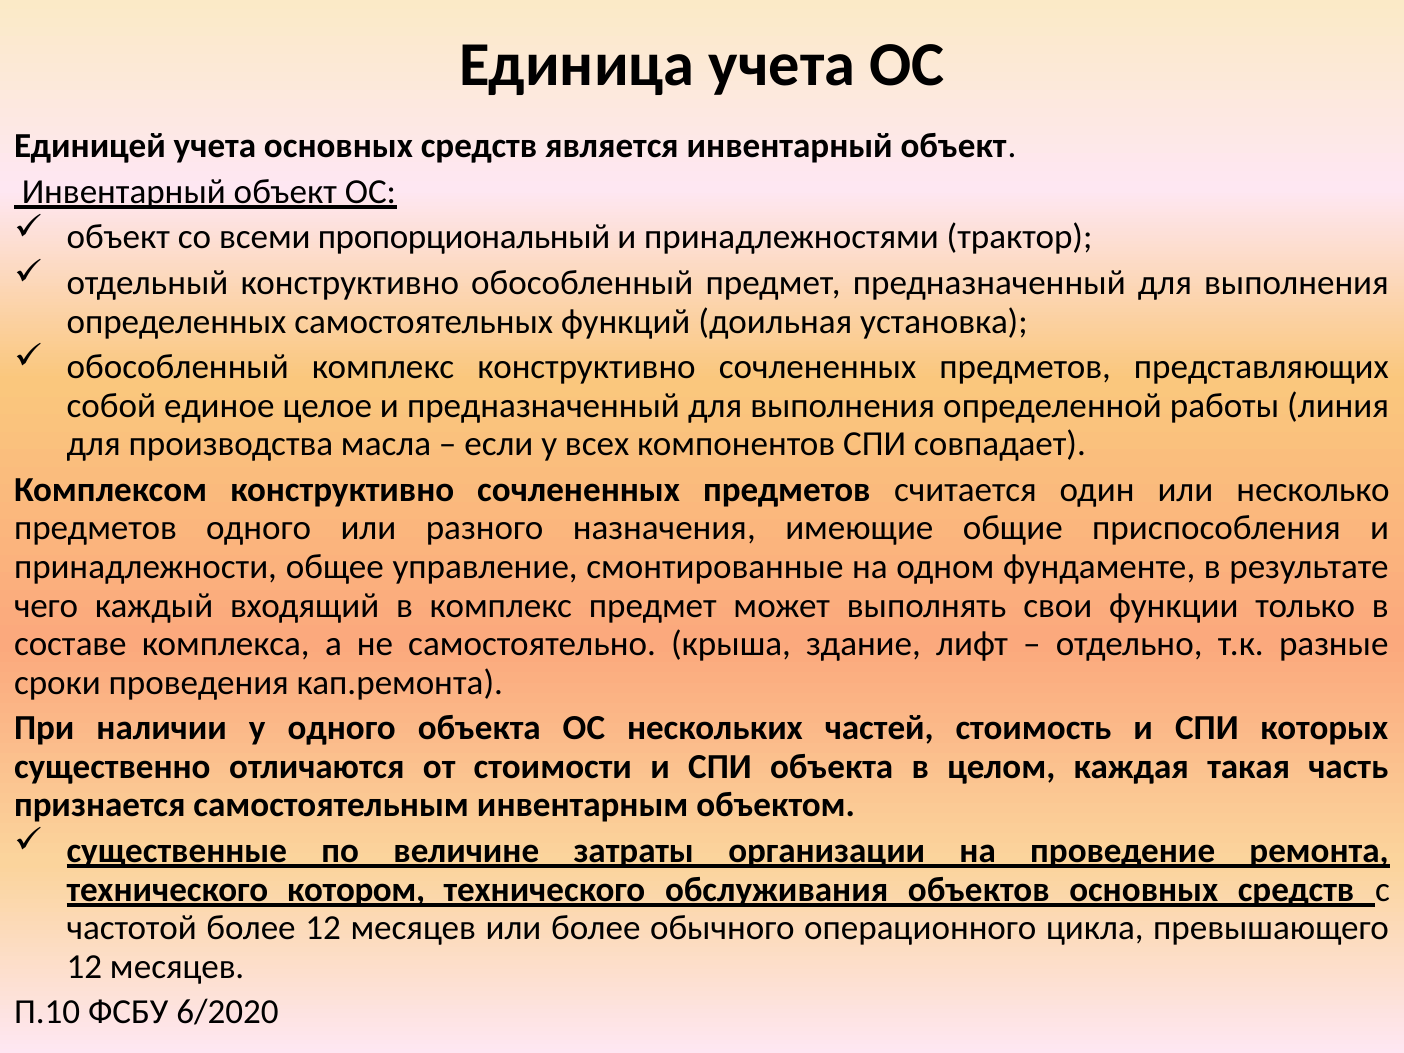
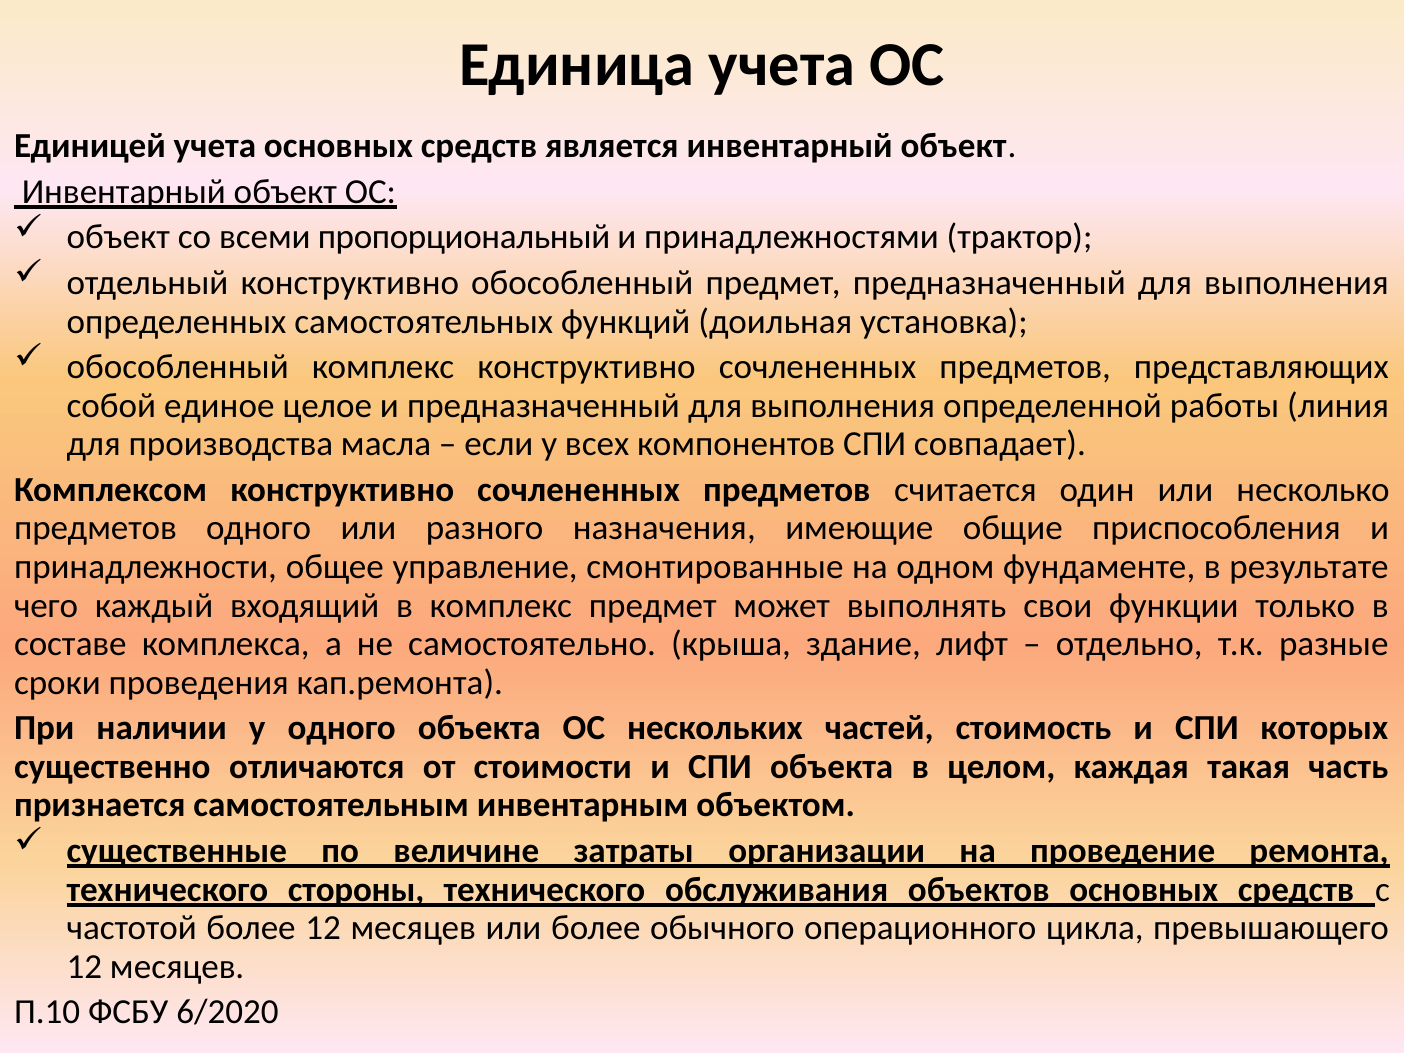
котором: котором -> стороны (356, 890)
